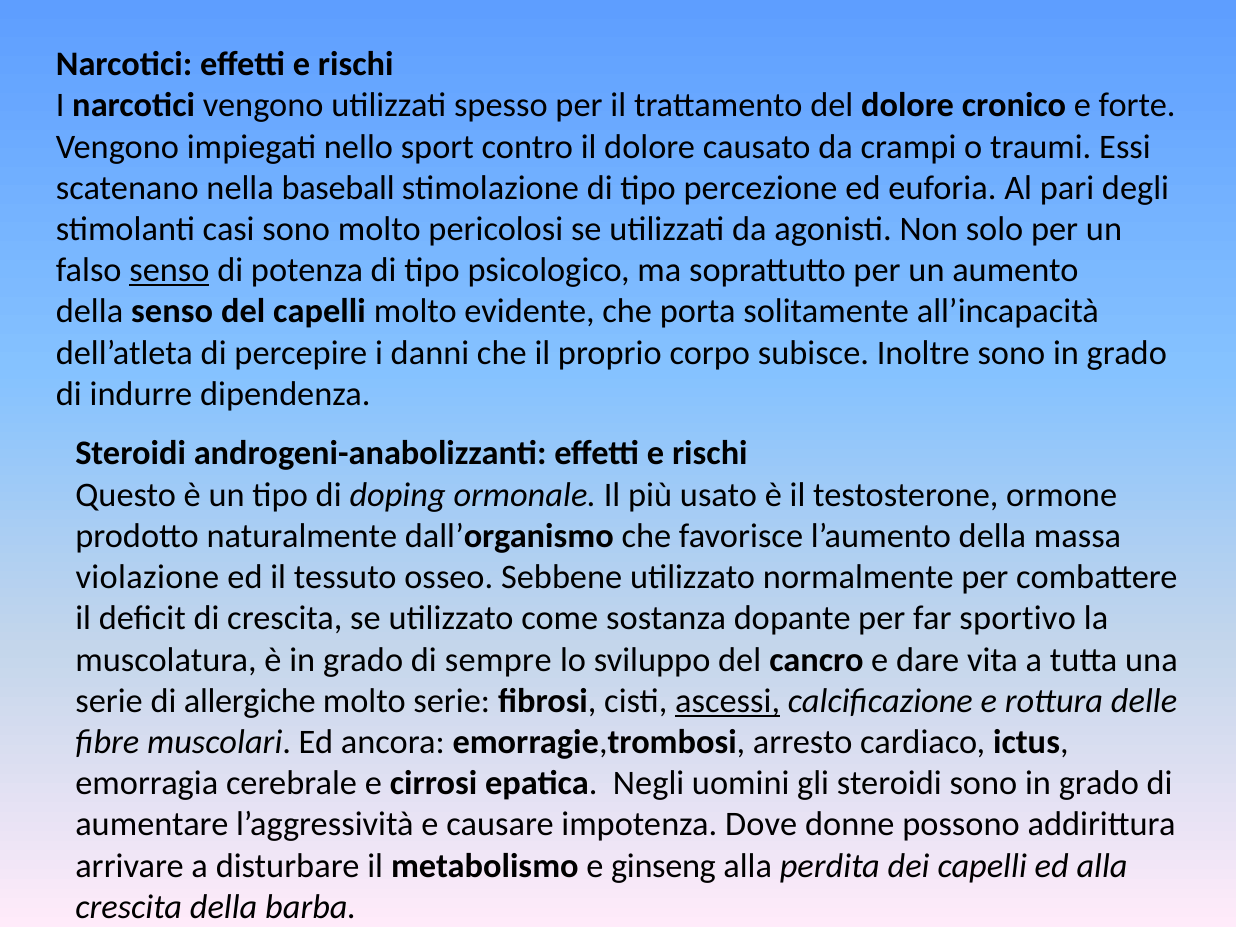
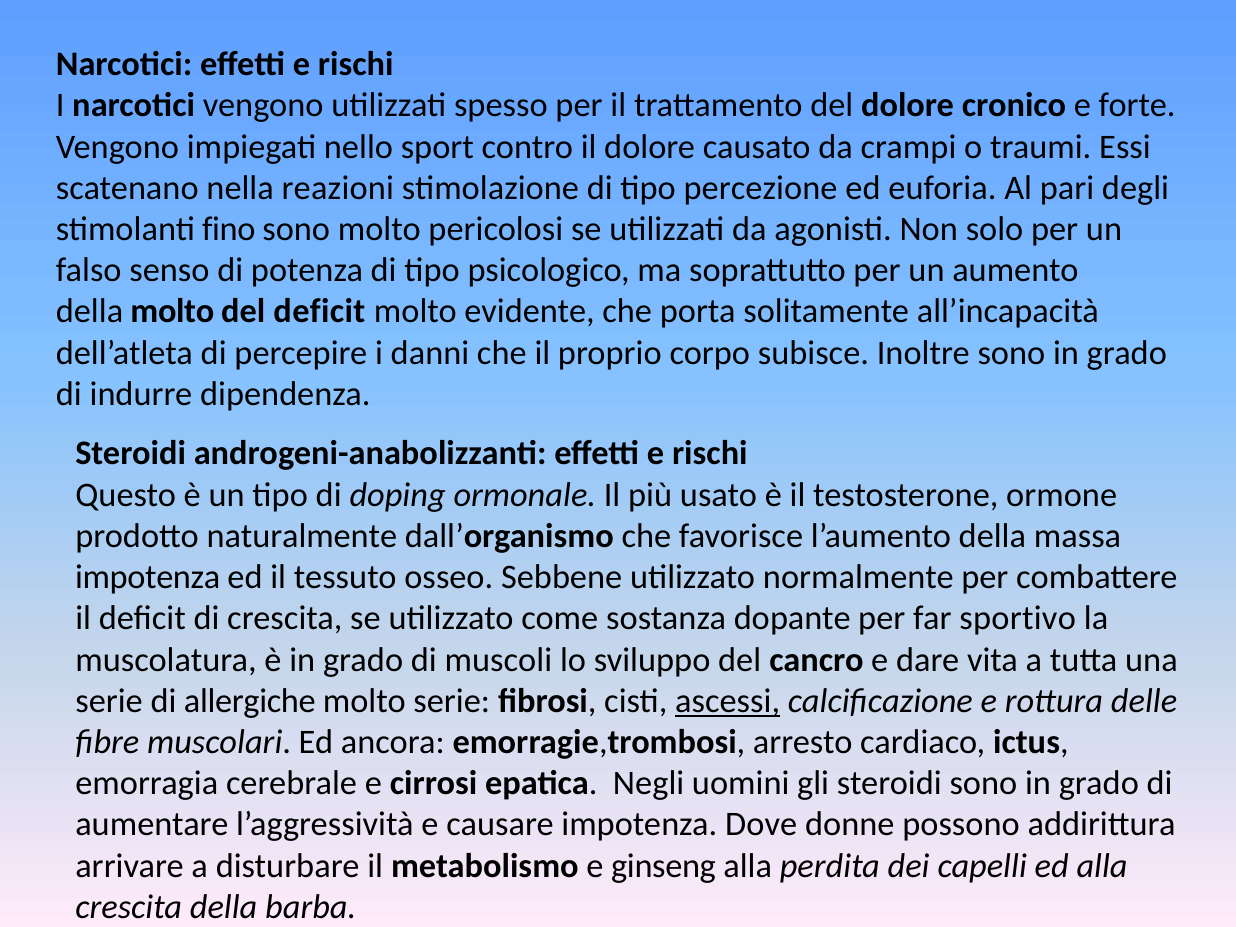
baseball: baseball -> reazioni (338, 188)
casi: casi -> fino (229, 229)
senso underline: present -> none (169, 270)
della senso: senso -> molto (172, 312)
del capelli: capelli -> deficit (319, 312)
violazione: violazione -> impotenza (148, 577)
sempre: sempre -> muscoli (498, 660)
